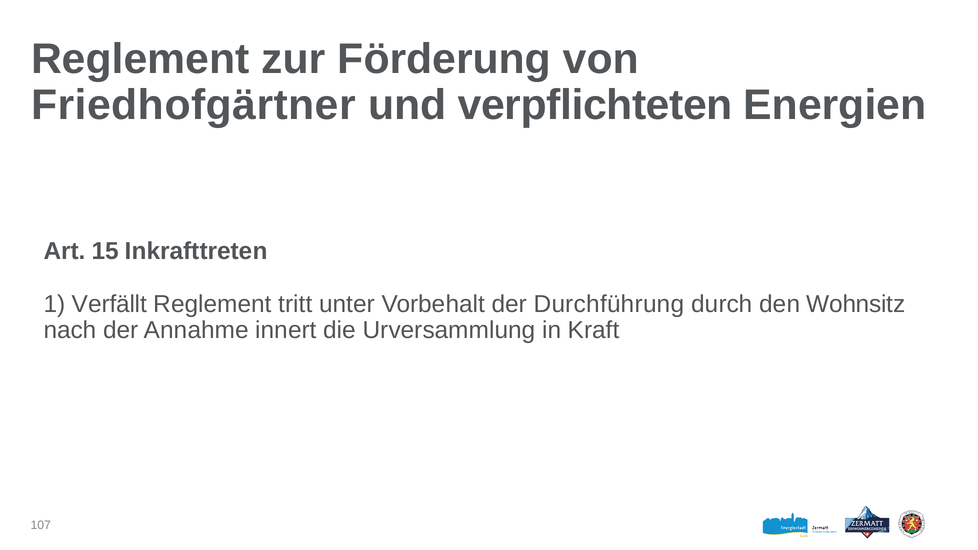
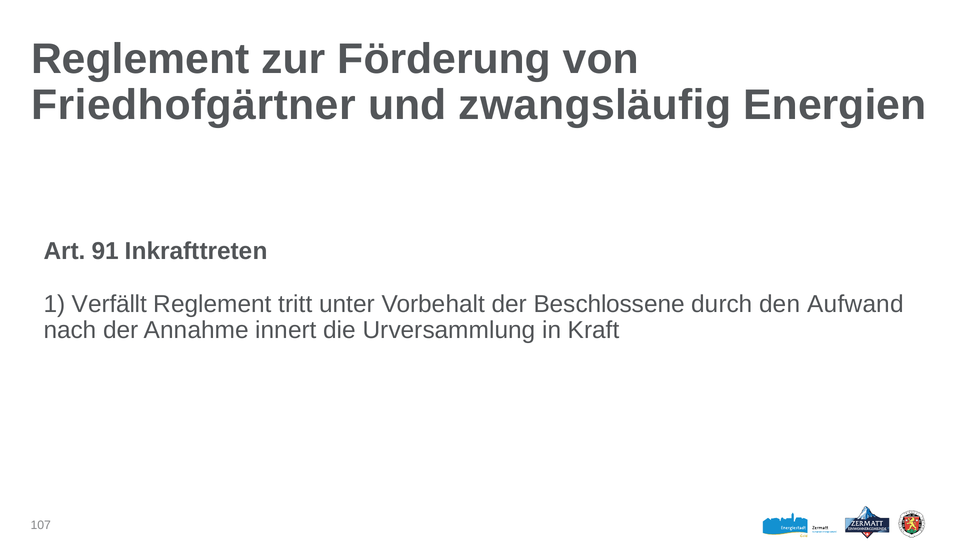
verpflichteten: verpflichteten -> zwangsläufig (595, 105)
15: 15 -> 91 (105, 251)
Durchführung: Durchführung -> Beschlossene (609, 304)
Wohnsitz: Wohnsitz -> Aufwand (856, 304)
